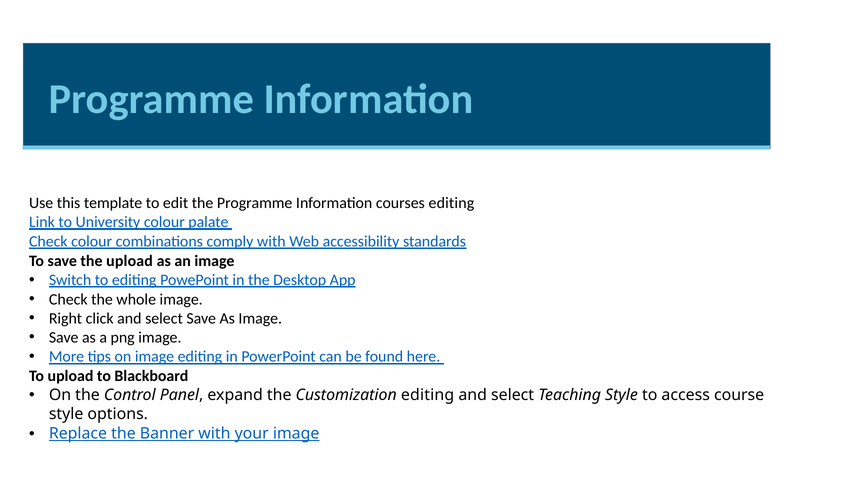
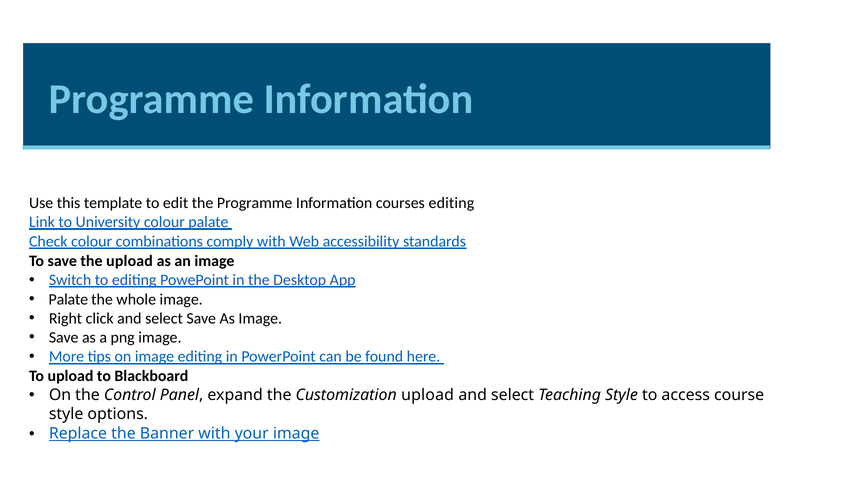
Check: Check -> Palate (68, 299)
Customization editing: editing -> upload (428, 395)
